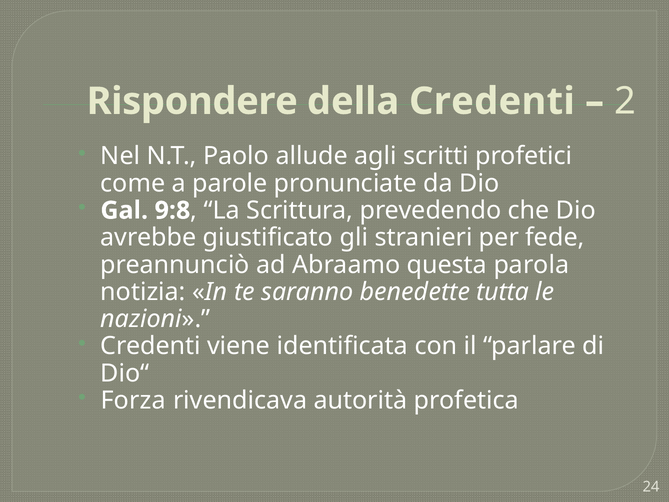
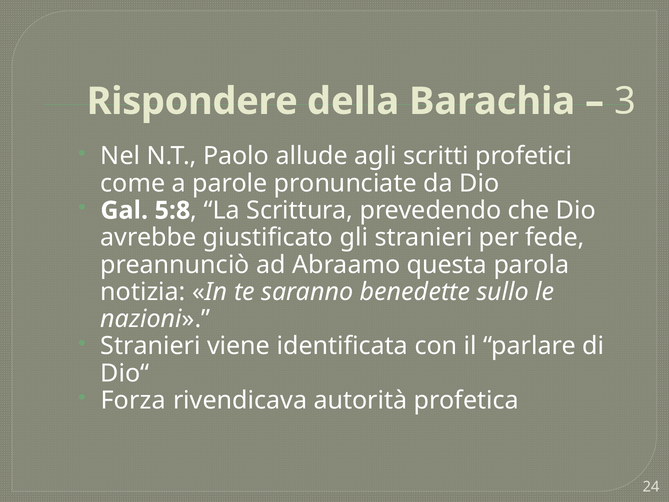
della Credenti: Credenti -> Barachia (492, 101)
2: 2 -> 3 (625, 101)
9:8: 9:8 -> 5:8 (172, 210)
tutta: tutta -> sullo (503, 292)
Credenti: Credenti -> Stranieri (151, 346)
